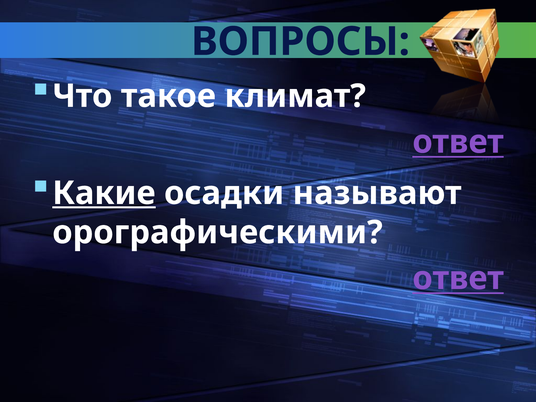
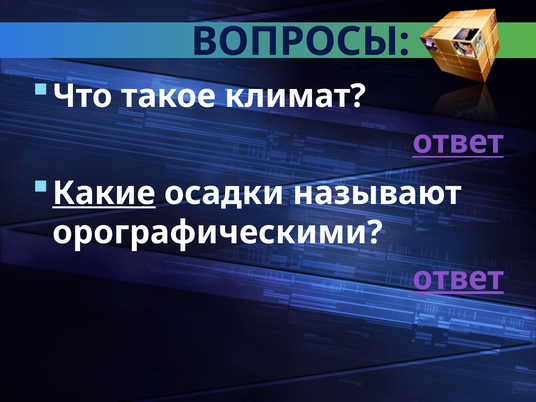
ответ underline: none -> present (458, 278)
